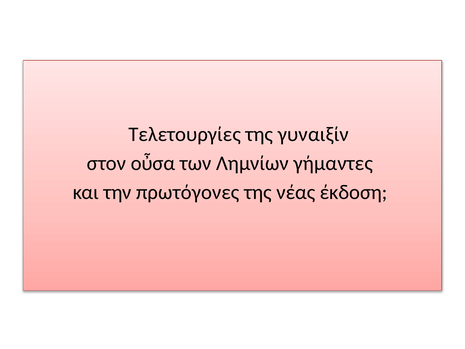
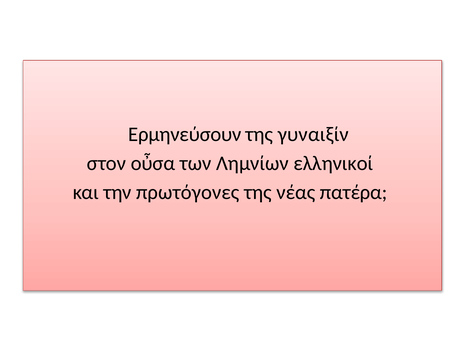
Τελετουργίες: Τελετουργίες -> Ερμηνεύσουν (185, 134)
γήμαντες: γήμαντες -> ελληνικοί (333, 163)
έκδοση: έκδοση -> πατέρα (354, 192)
